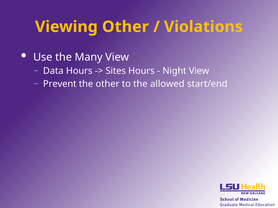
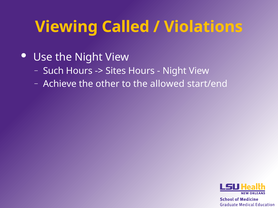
Viewing Other: Other -> Called (126, 27)
the Many: Many -> Night (89, 57)
Data: Data -> Such (53, 71)
Prevent: Prevent -> Achieve (60, 84)
